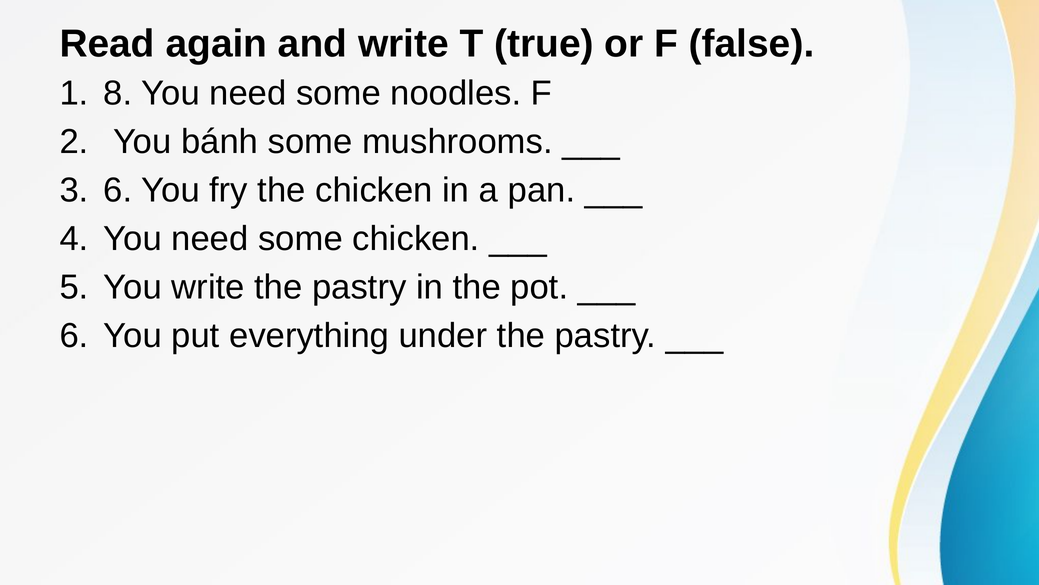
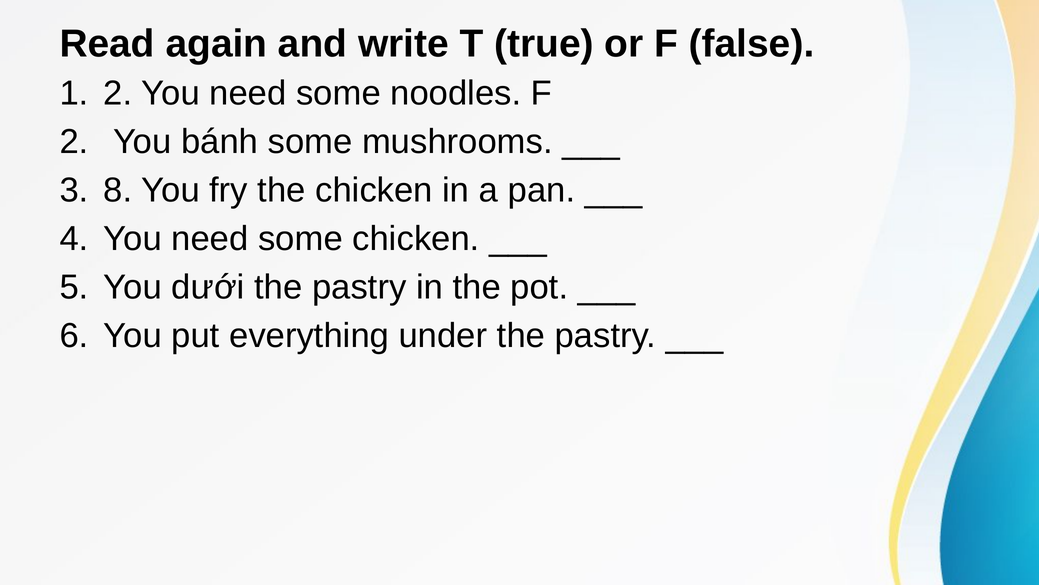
1 8: 8 -> 2 (118, 93)
6: 6 -> 8 (118, 190)
You write: write -> dưới (208, 287)
